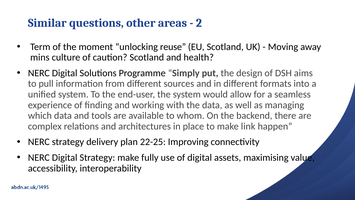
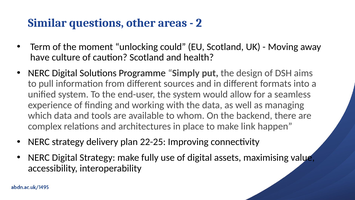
reuse: reuse -> could (173, 47)
mins: mins -> have (40, 57)
